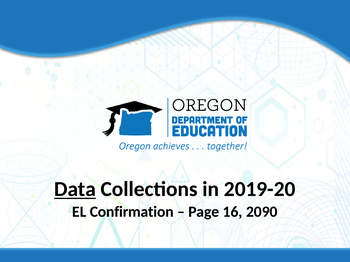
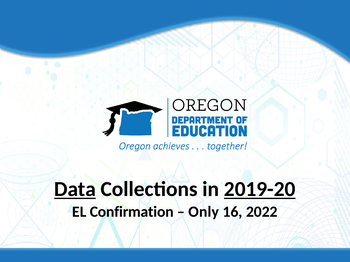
2019-20 underline: none -> present (260, 190)
Page: Page -> Only (204, 212)
2090: 2090 -> 2022 (262, 212)
